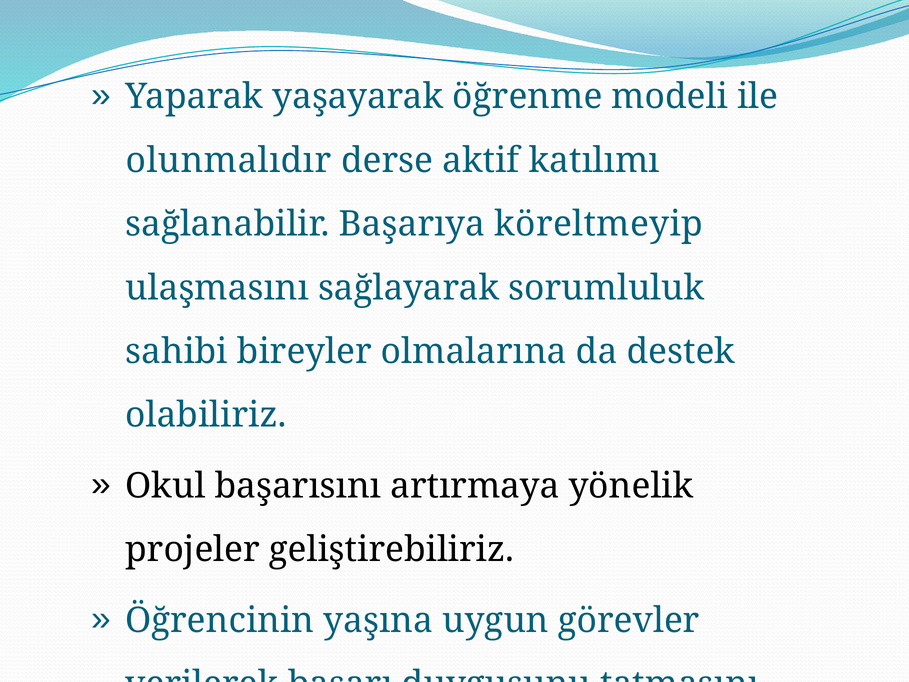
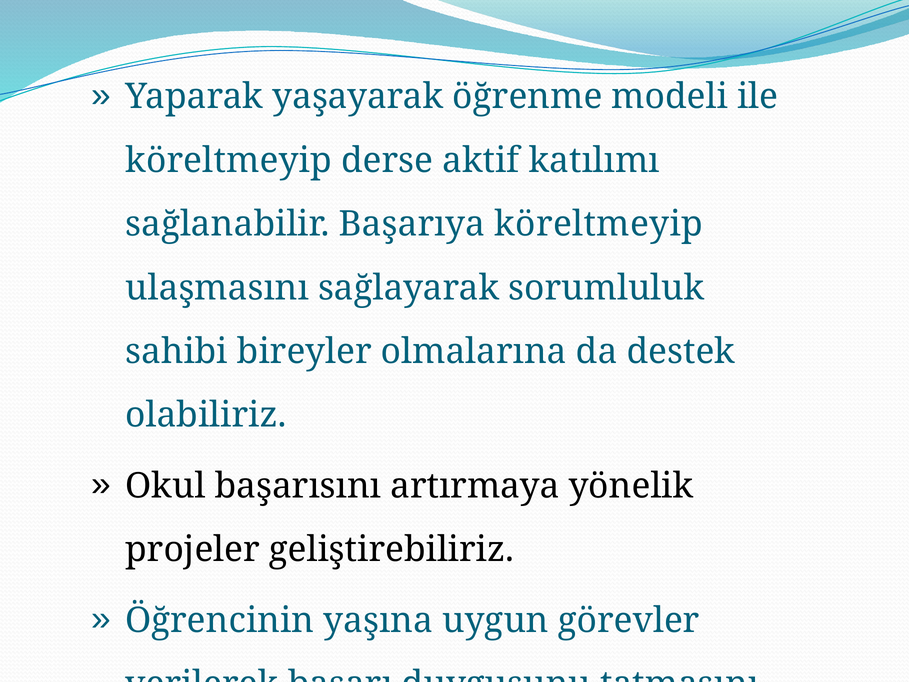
olunmalıdır: olunmalıdır -> köreltmeyip (229, 160)
